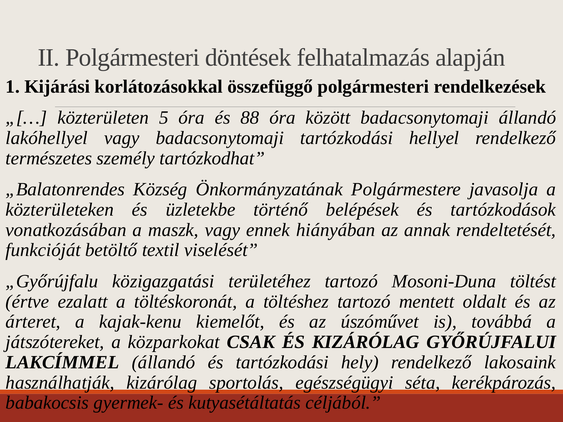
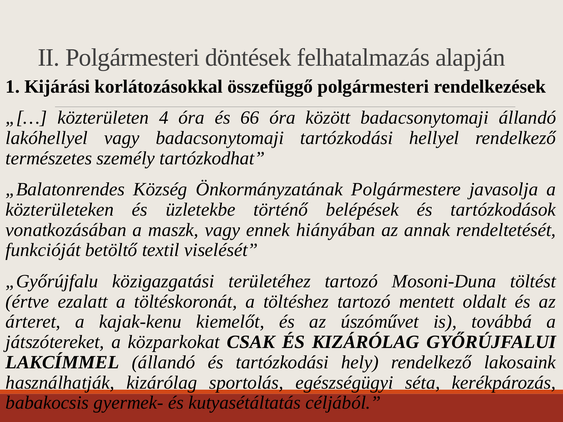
5: 5 -> 4 (164, 118)
88: 88 -> 66 (250, 118)
